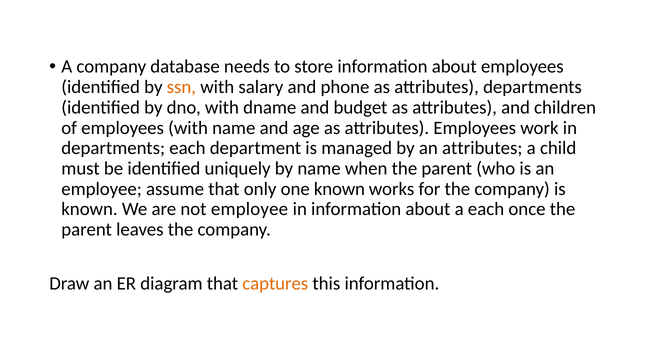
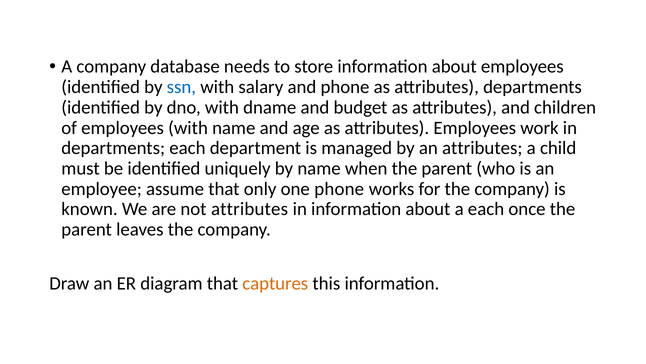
ssn colour: orange -> blue (181, 87)
one known: known -> phone (339, 188)
not employee: employee -> attributes (250, 209)
